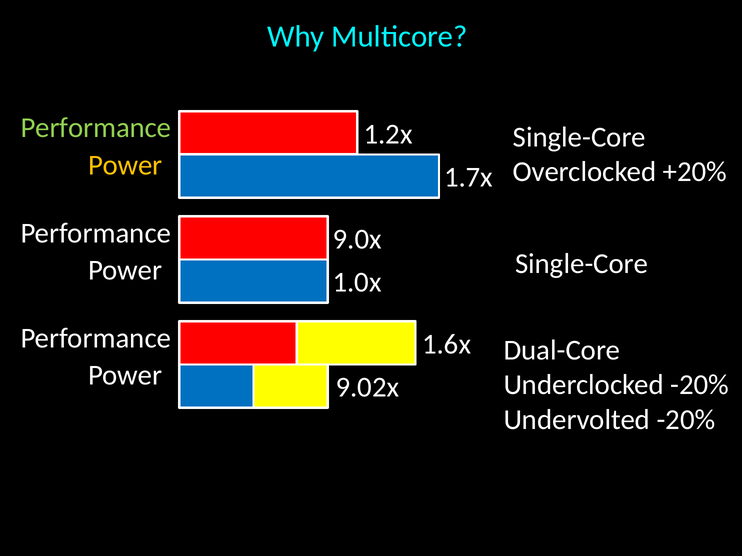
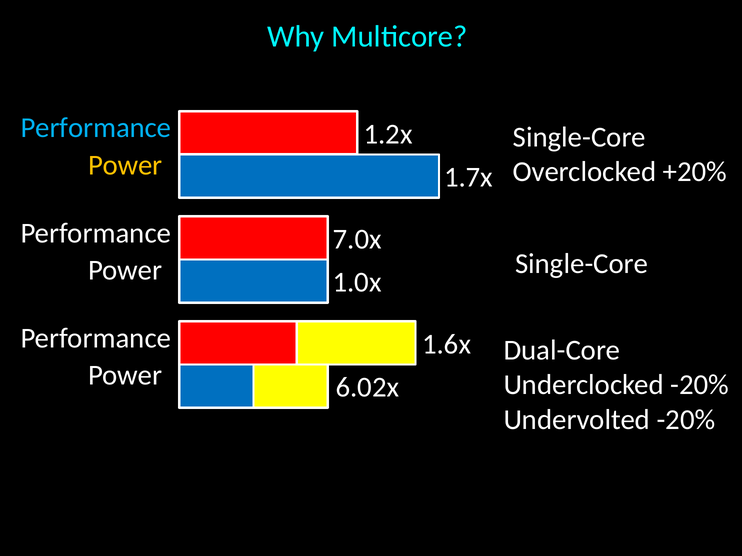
Performance colour: light green -> light blue (96, 128)
9.0x: 9.0x -> 7.0x (357, 239)
9.02x: 9.02x -> 6.02x (367, 388)
